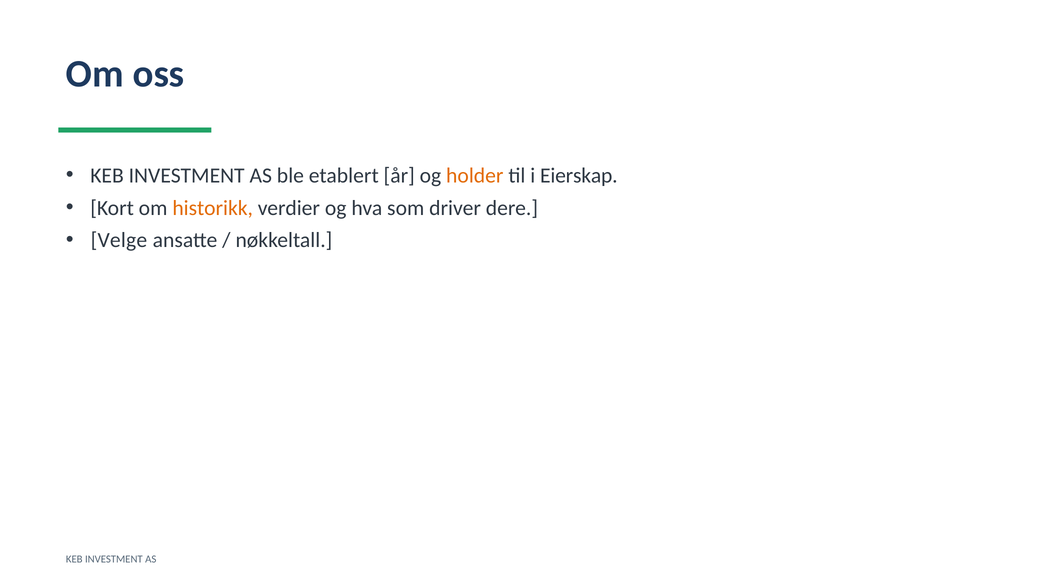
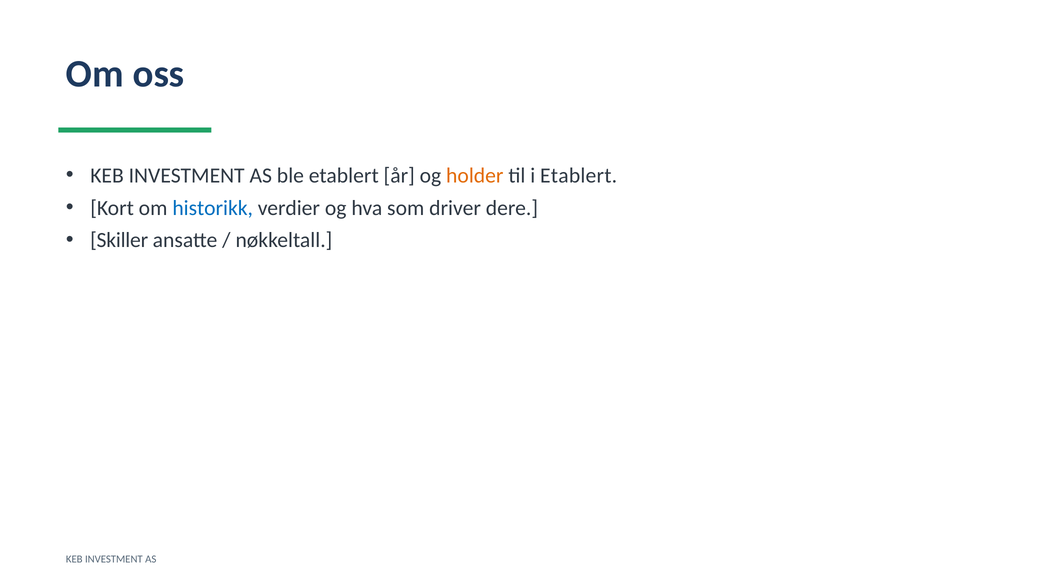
i Eierskap: Eierskap -> Etablert (579, 176)
historikk colour: orange -> blue (213, 208)
Velge: Velge -> Skiller (119, 240)
